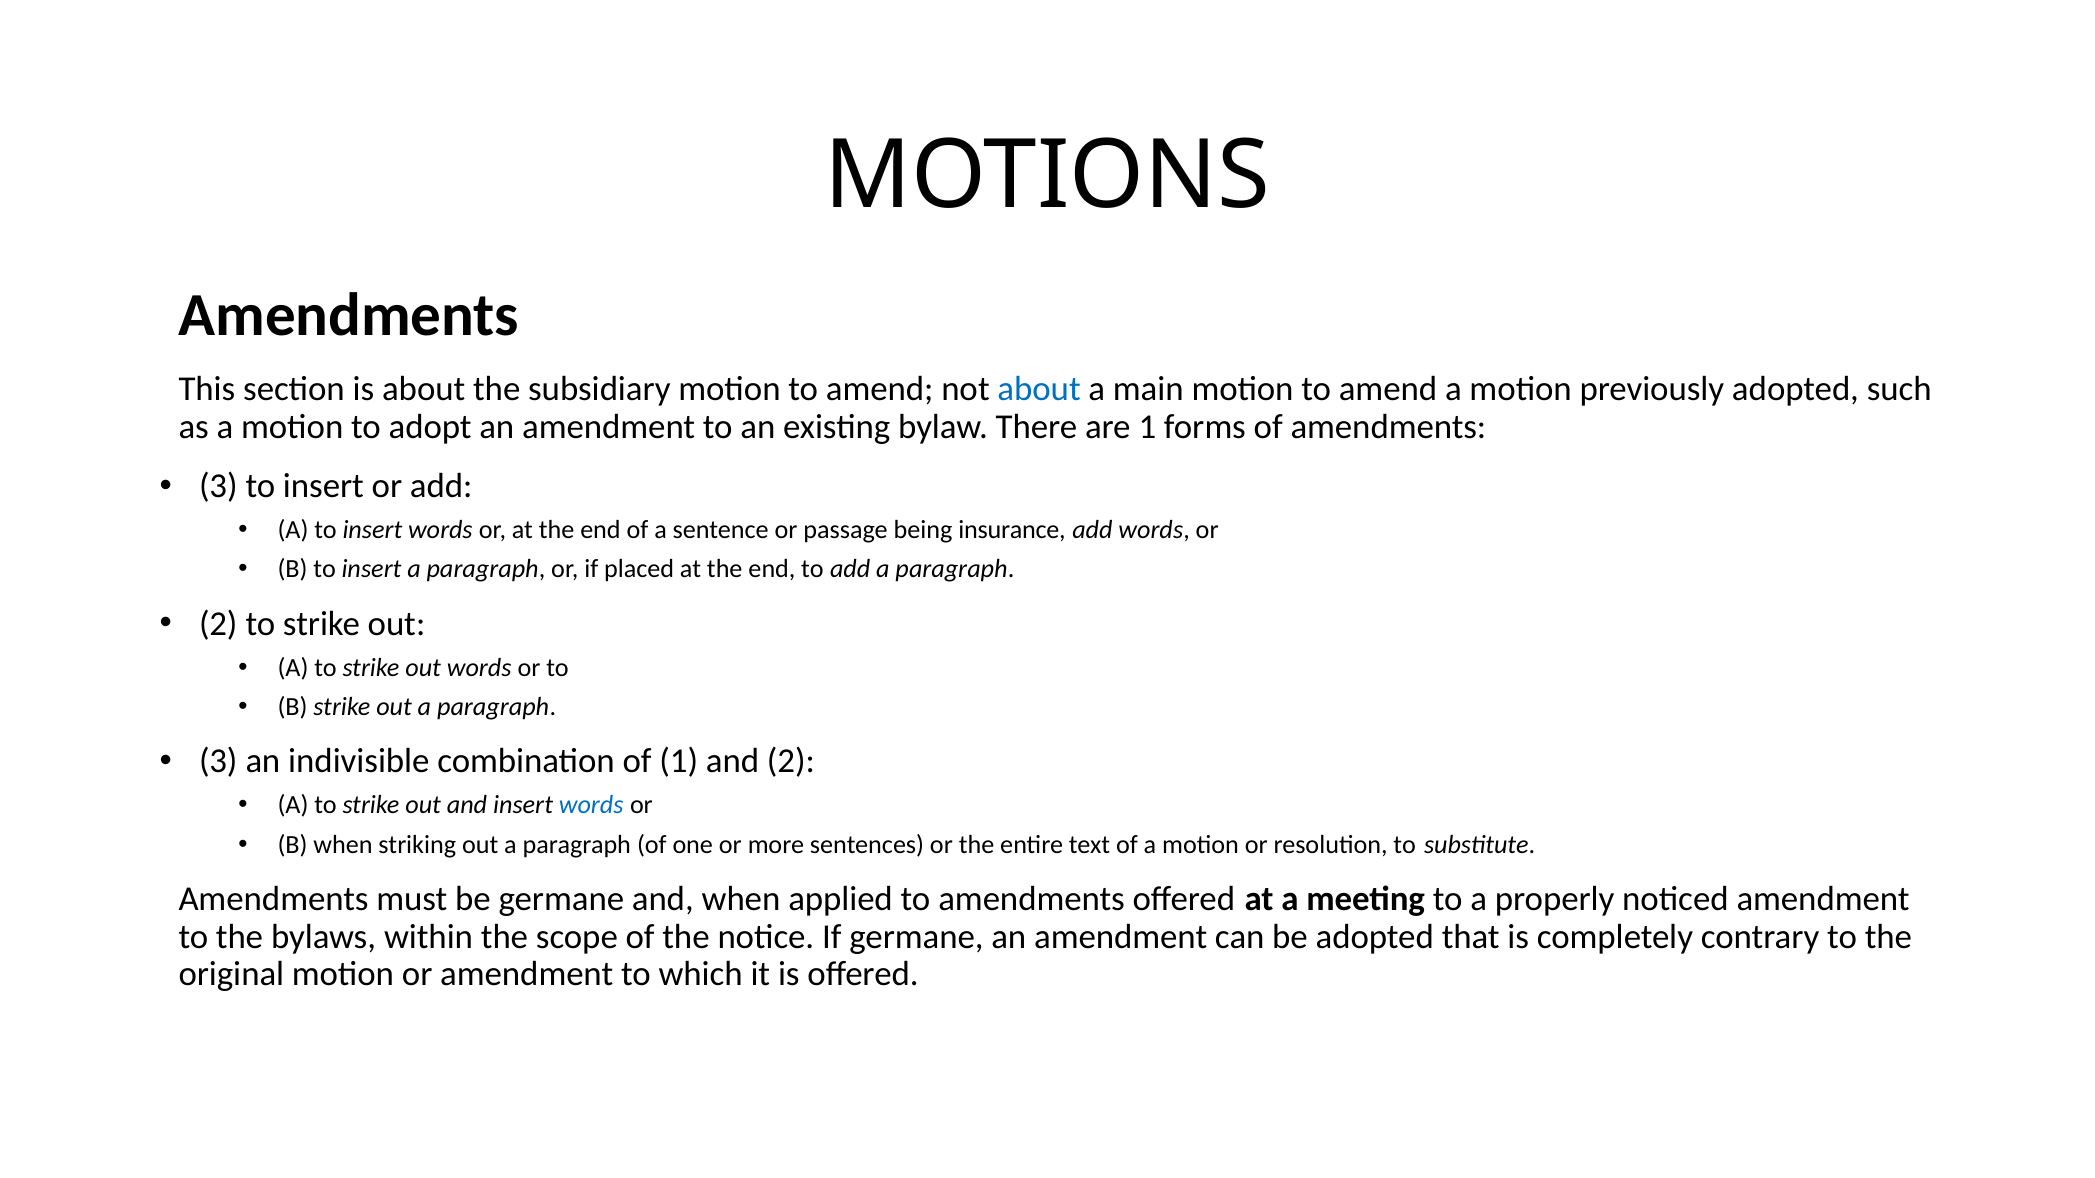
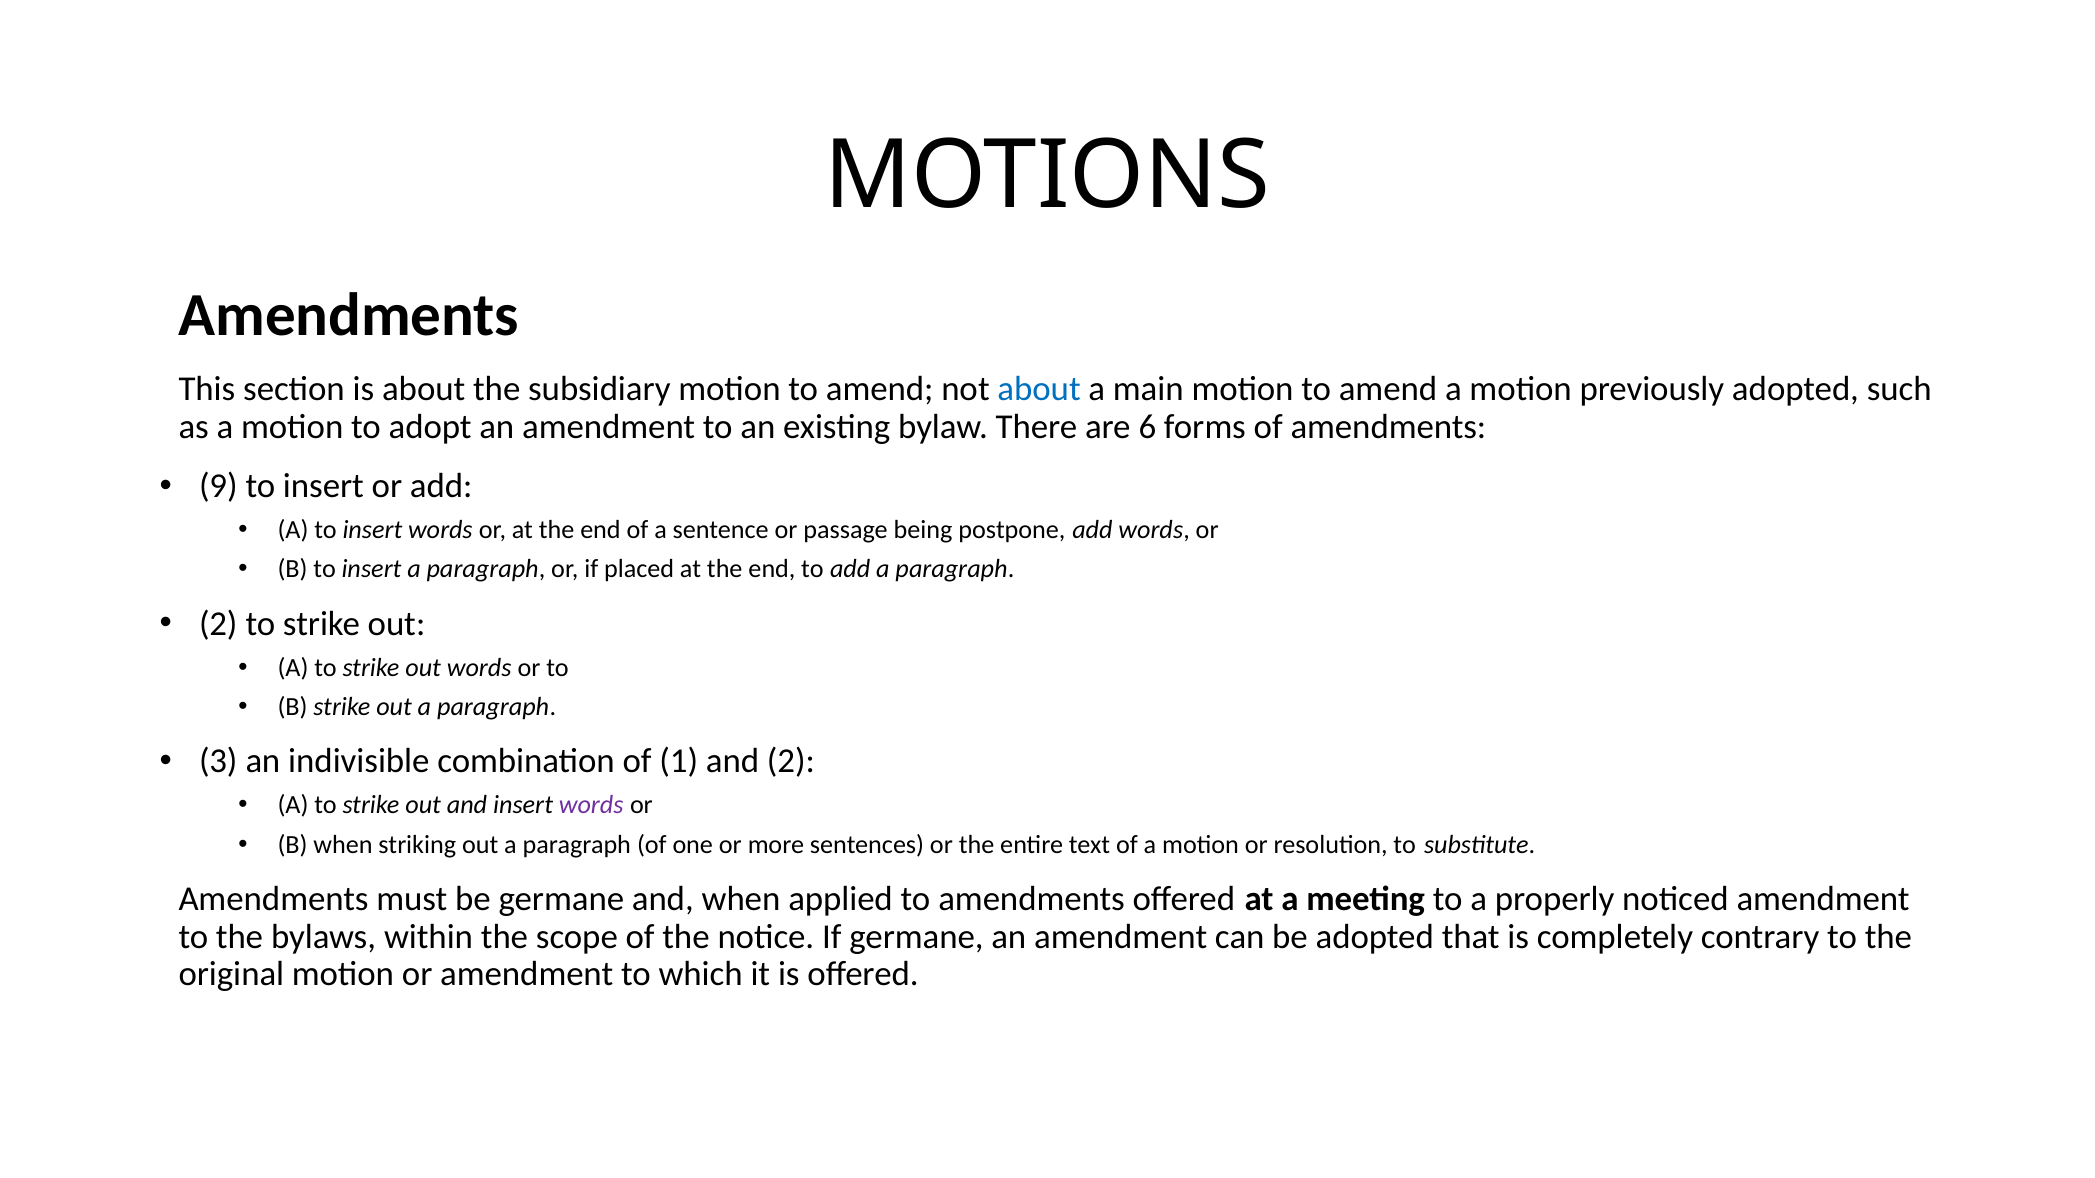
are 1: 1 -> 6 (1147, 427)
3: 3 -> 9 (218, 486)
insurance: insurance -> postpone (1012, 530)
words colour: blue -> purple (591, 806)
